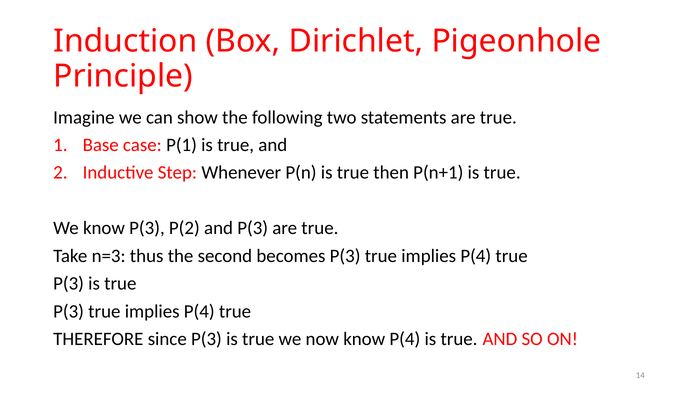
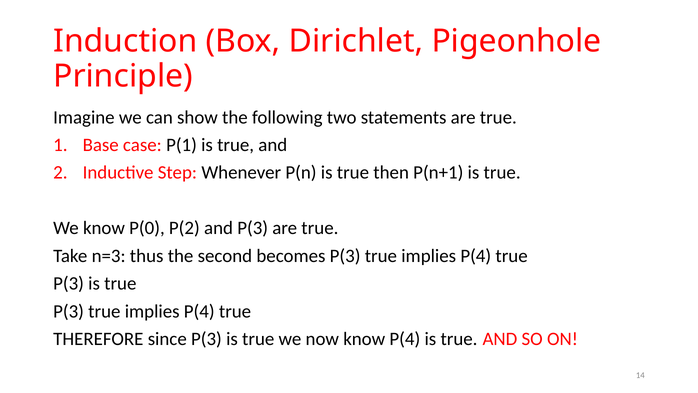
know P(3: P(3 -> P(0 (147, 228)
